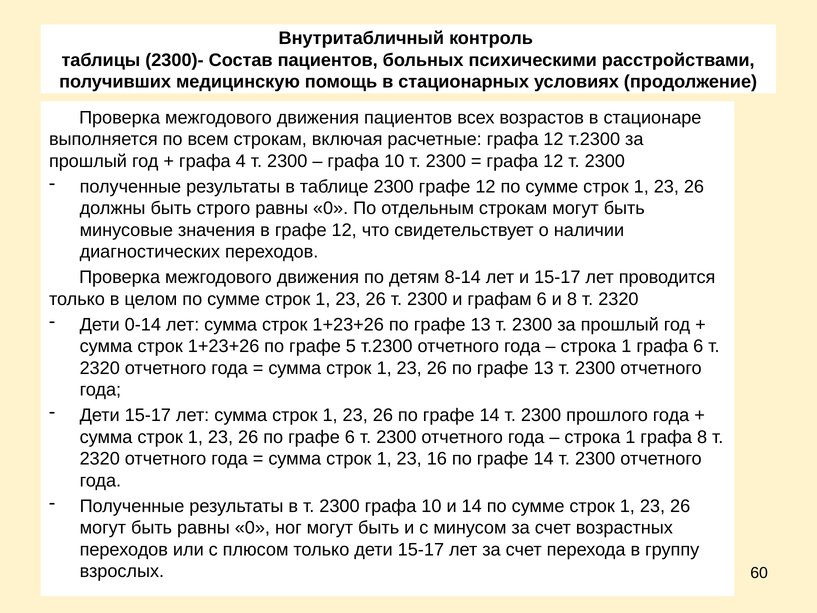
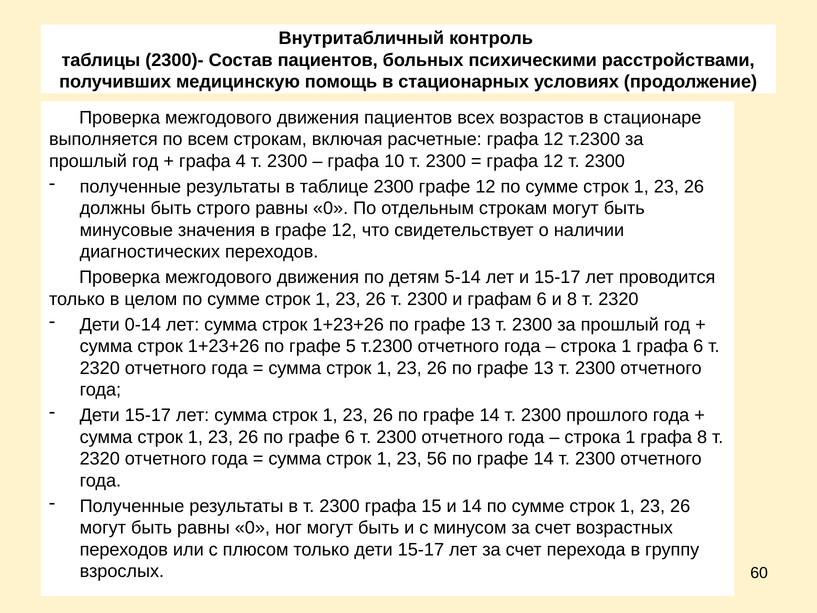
8-14: 8-14 -> 5-14 (463, 277)
16: 16 -> 56 (437, 459)
2300 графа 10: 10 -> 15 (431, 506)
